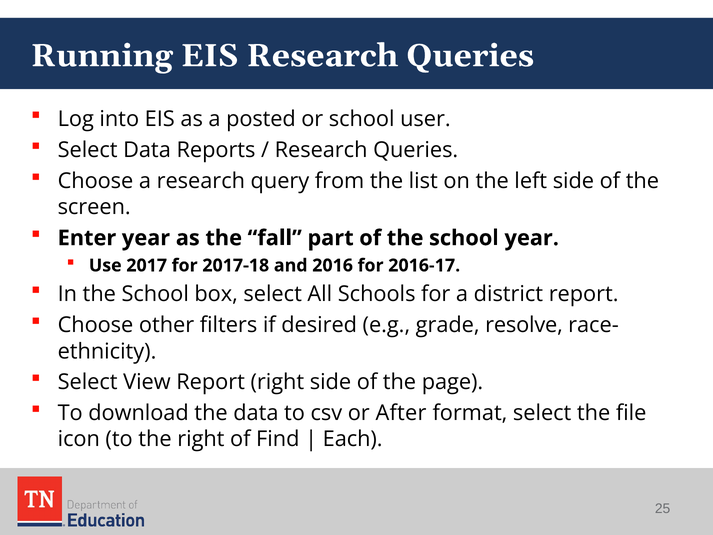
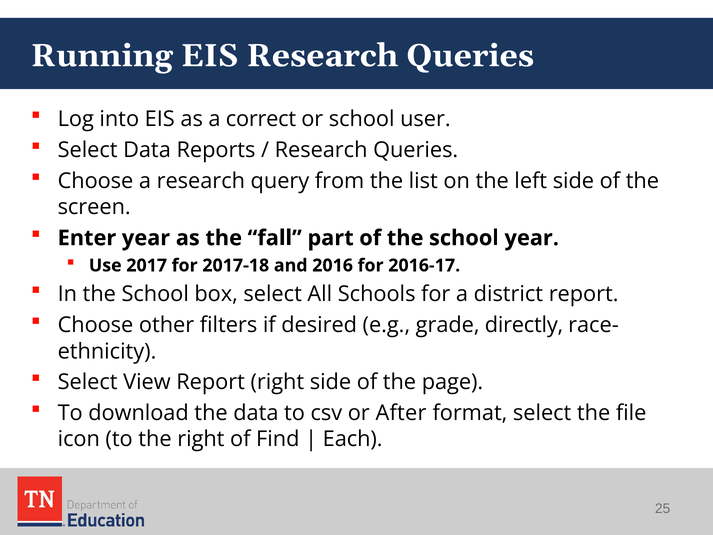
posted: posted -> correct (261, 119)
resolve: resolve -> directly (524, 325)
